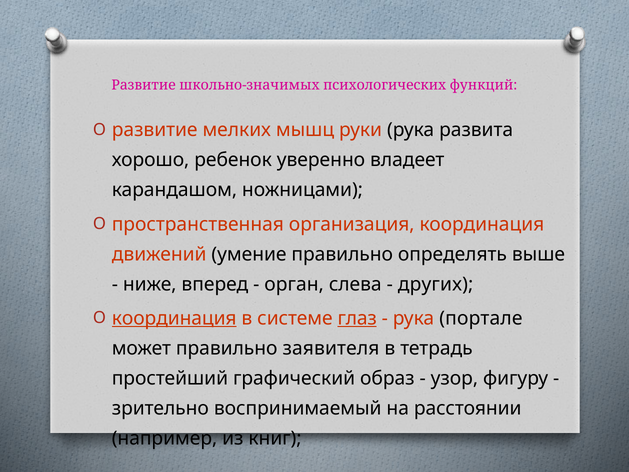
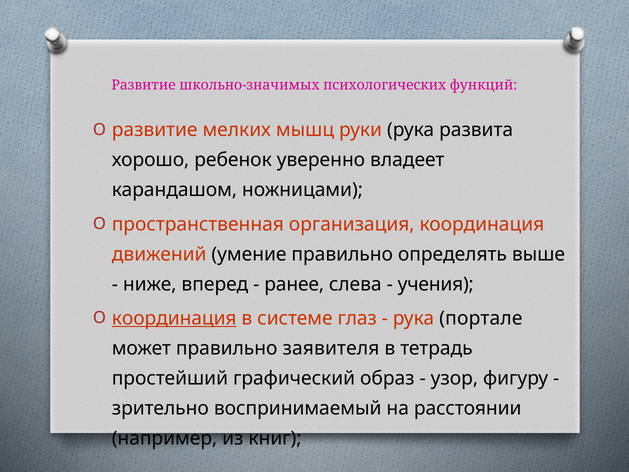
орган: орган -> ранее (294, 284)
других: других -> учения (436, 284)
глаз underline: present -> none (357, 318)
